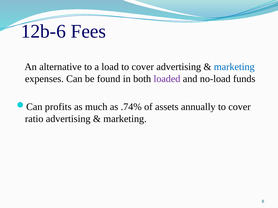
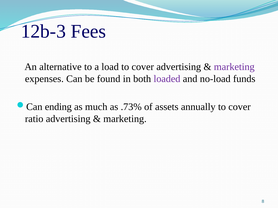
12b-6: 12b-6 -> 12b-3 (43, 31)
marketing colour: blue -> purple (234, 67)
profits: profits -> ending (58, 107)
.74%: .74% -> .73% (131, 107)
